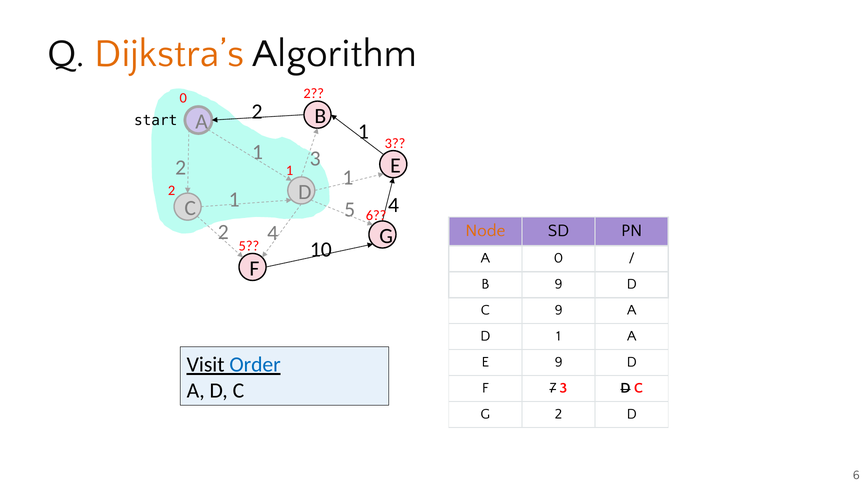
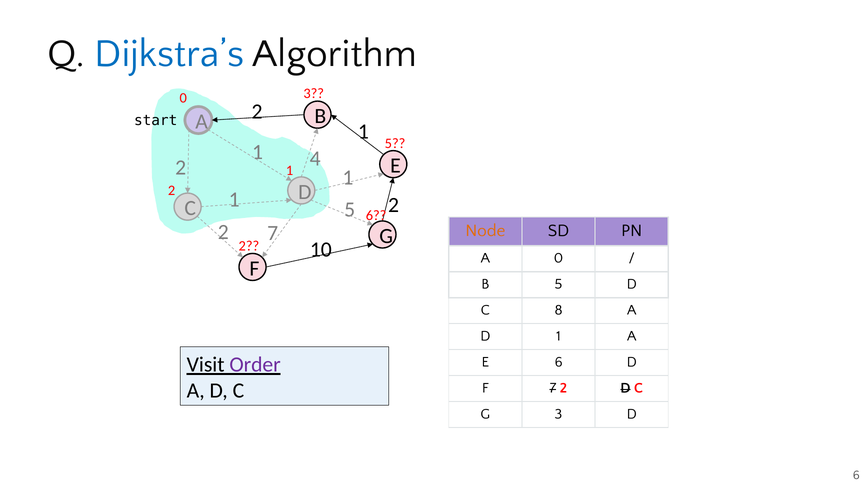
Dijkstra’s colour: orange -> blue (169, 54)
0 2: 2 -> 3 (314, 93)
3: 3 -> 5 (395, 143)
2 3: 3 -> 4 (315, 159)
5 4: 4 -> 2 (393, 205)
2 4: 4 -> 7 (273, 233)
5: 5 -> 2 (249, 246)
B 9: 9 -> 5 (558, 284)
C 9: 9 -> 8 (559, 310)
Order colour: blue -> purple (255, 365)
E 9: 9 -> 6 (559, 362)
7 3: 3 -> 2 (563, 388)
G 2: 2 -> 3 (558, 414)
